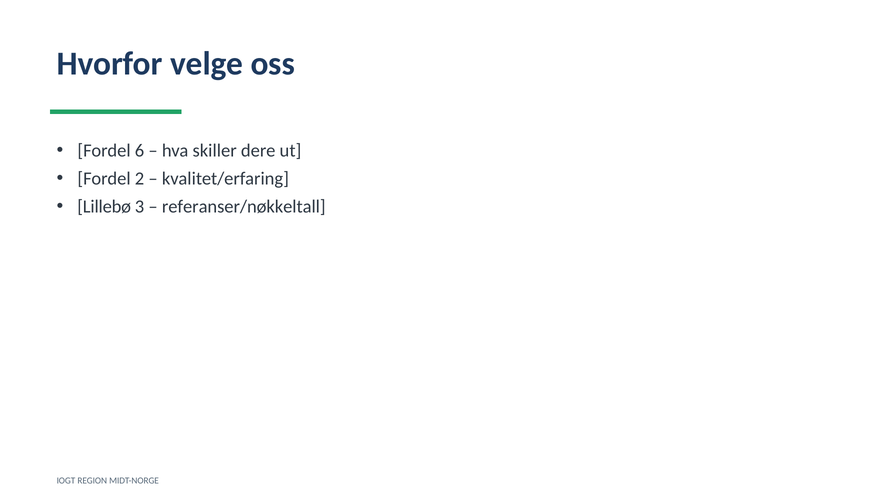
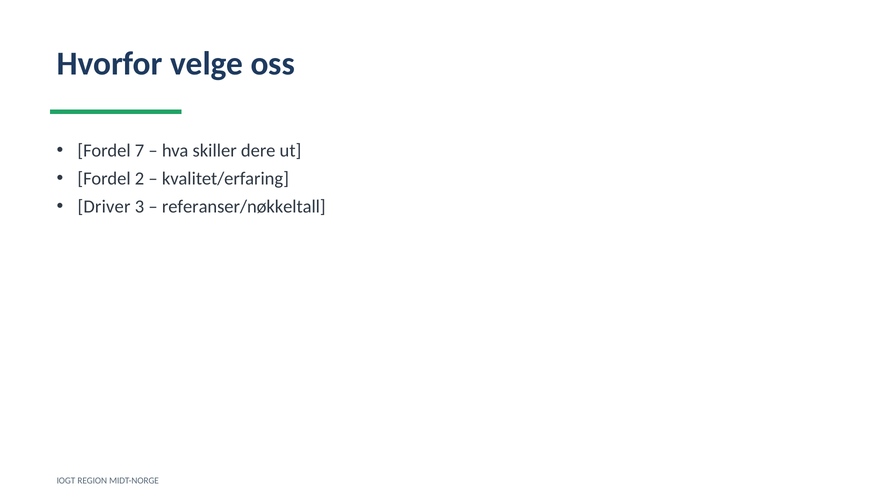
6: 6 -> 7 (140, 151)
Lillebø: Lillebø -> Driver (104, 206)
